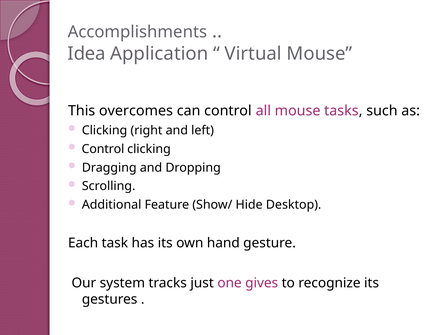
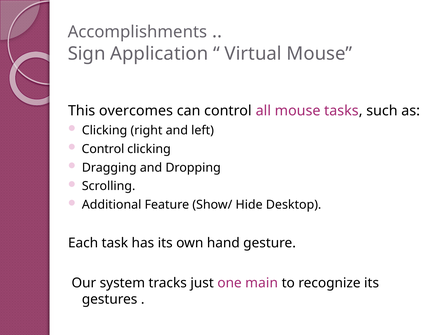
Idea: Idea -> Sign (87, 54)
gives: gives -> main (262, 283)
